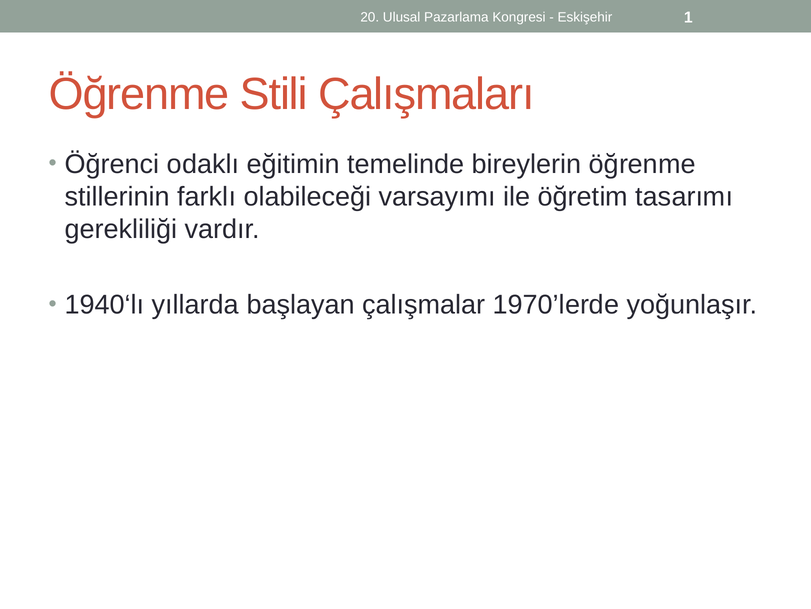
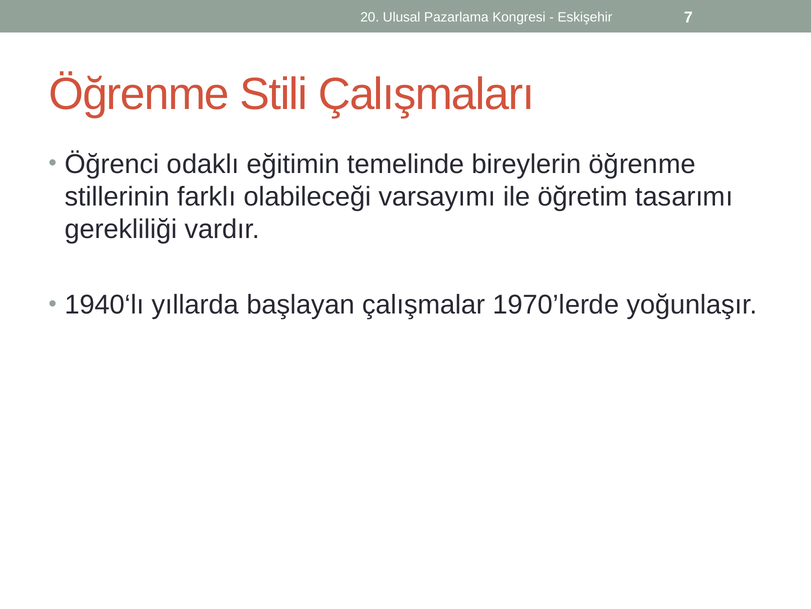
1: 1 -> 7 (688, 17)
